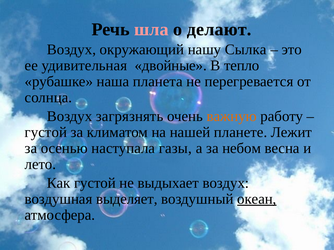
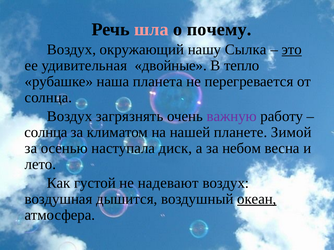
делают: делают -> почему (219, 30)
это underline: none -> present (292, 50)
важную colour: orange -> purple (232, 116)
густой: густой -> солнца (46, 132)
Лежит: Лежит -> Зимой (291, 132)
газы: газы -> диск (175, 149)
выдыхает: выдыхает -> надевают (168, 183)
выделяет: выделяет -> дышится (127, 199)
